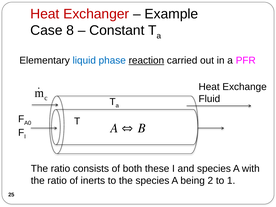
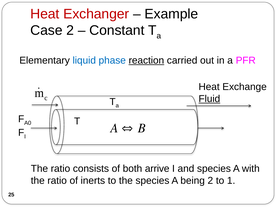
Case 8: 8 -> 2 (70, 30)
Fluid underline: none -> present (209, 99)
these: these -> arrive (157, 169)
